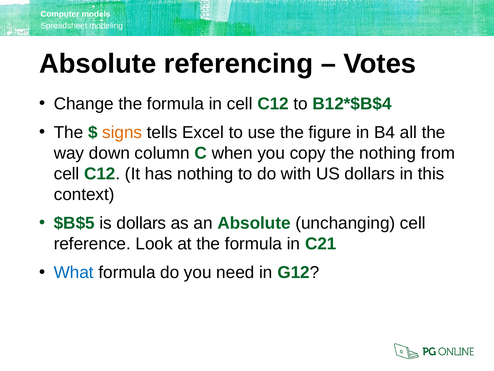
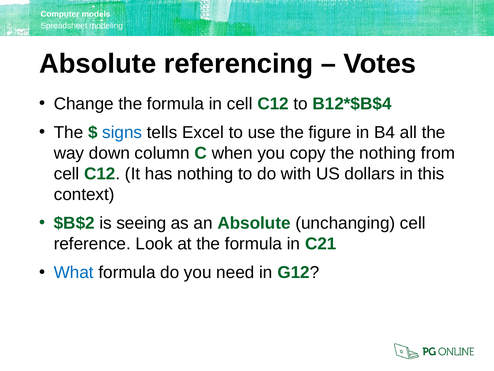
signs colour: orange -> blue (122, 132)
$B$5: $B$5 -> $B$2 (74, 223)
is dollars: dollars -> seeing (141, 223)
